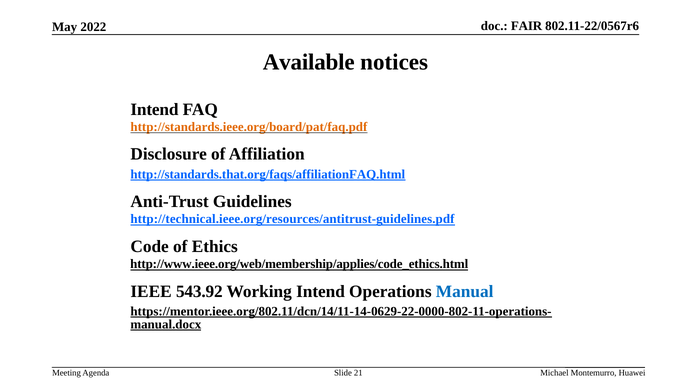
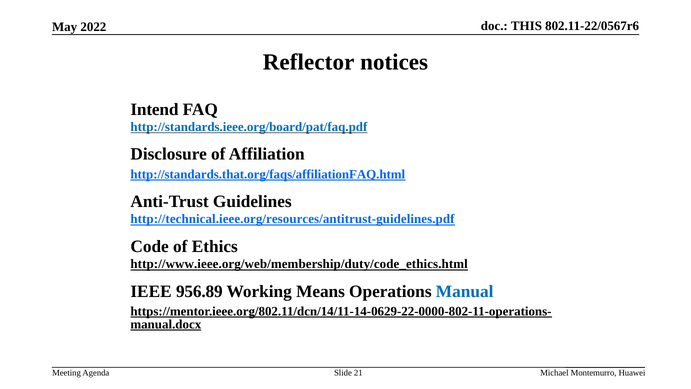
FAIR: FAIR -> THIS (526, 26)
Available: Available -> Reflector (309, 62)
http://standards.ieee.org/board/pat/faq.pdf colour: orange -> blue (249, 127)
http://www.ieee.org/web/membership/applies/code_ethics.html: http://www.ieee.org/web/membership/applies/code_ethics.html -> http://www.ieee.org/web/membership/duty/code_ethics.html (299, 264)
543.92: 543.92 -> 956.89 (199, 291)
Working Intend: Intend -> Means (321, 291)
